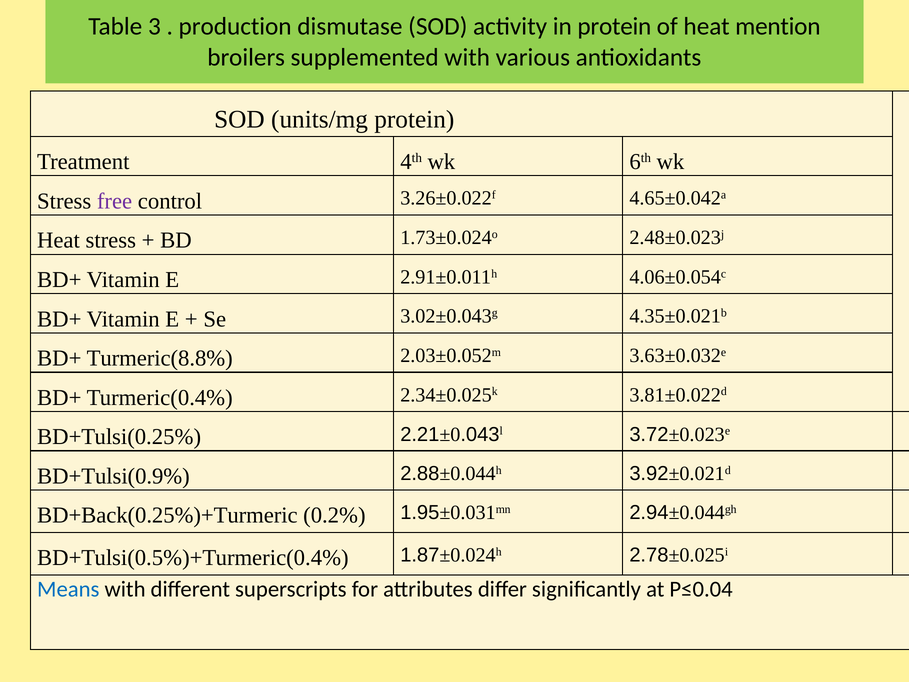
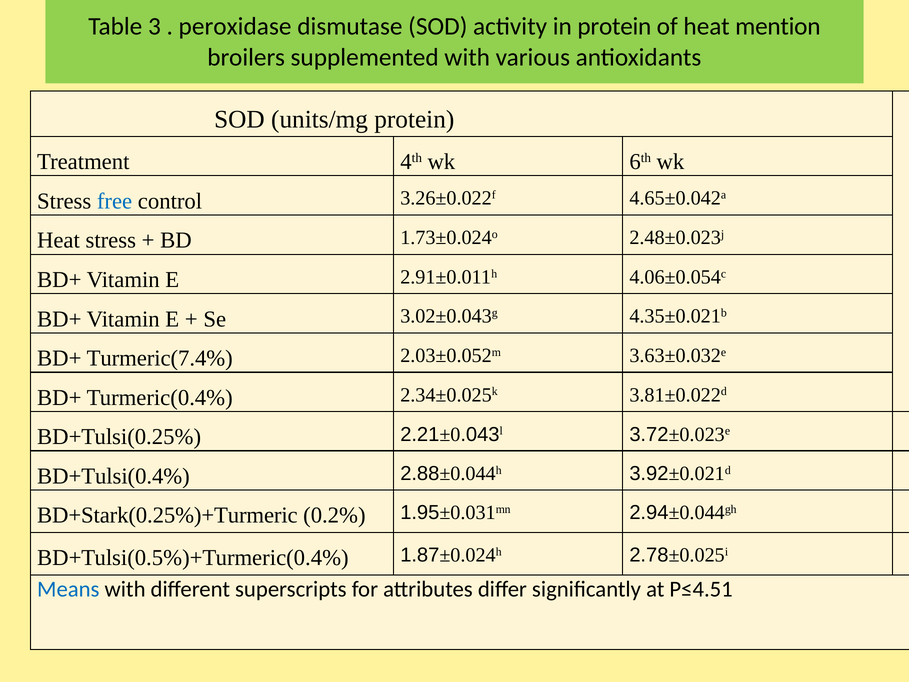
production: production -> peroxidase (235, 26)
free colour: purple -> blue (115, 201)
Turmeric(8.8%: Turmeric(8.8% -> Turmeric(7.4% (160, 358)
BD+Tulsi(0.9%: BD+Tulsi(0.9% -> BD+Tulsi(0.4% (113, 476)
BD+Back(0.25%)+Turmeric: BD+Back(0.25%)+Turmeric -> BD+Stark(0.25%)+Turmeric (167, 515)
P≤0.04: P≤0.04 -> P≤4.51 (701, 589)
